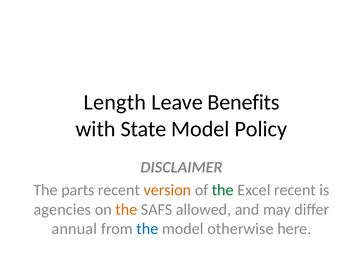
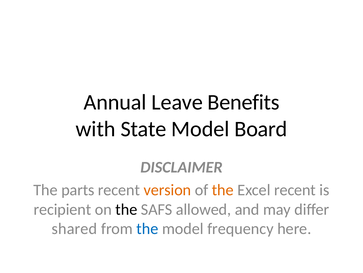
Length: Length -> Annual (115, 102)
Policy: Policy -> Board (261, 129)
the colour: green -> orange (223, 190)
agencies: agencies -> recipient (62, 209)
the colour: orange -> black (126, 209)
annual: annual -> shared (74, 228)
otherwise: otherwise -> frequency (240, 228)
